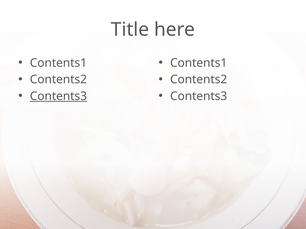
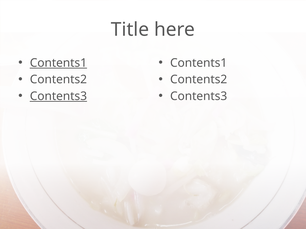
Contents1 underline: none -> present (58, 63)
